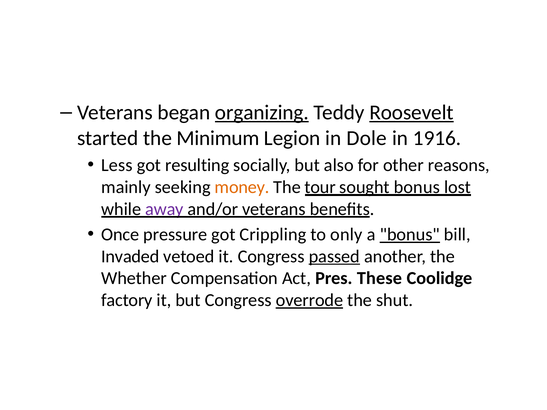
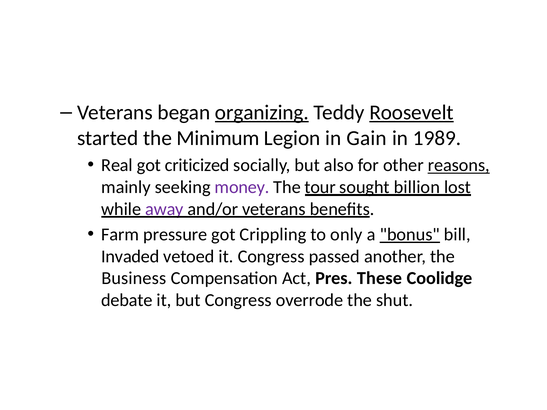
Dole: Dole -> Gain (367, 138)
1916: 1916 -> 1989 (437, 138)
Less: Less -> Real (117, 165)
resulting: resulting -> criticized (197, 165)
reasons underline: none -> present (459, 165)
money colour: orange -> purple (242, 187)
sought bonus: bonus -> billion (417, 187)
Once: Once -> Farm (120, 235)
passed underline: present -> none (334, 257)
Whether: Whether -> Business (134, 278)
factory: factory -> debate (127, 300)
overrode underline: present -> none (309, 300)
